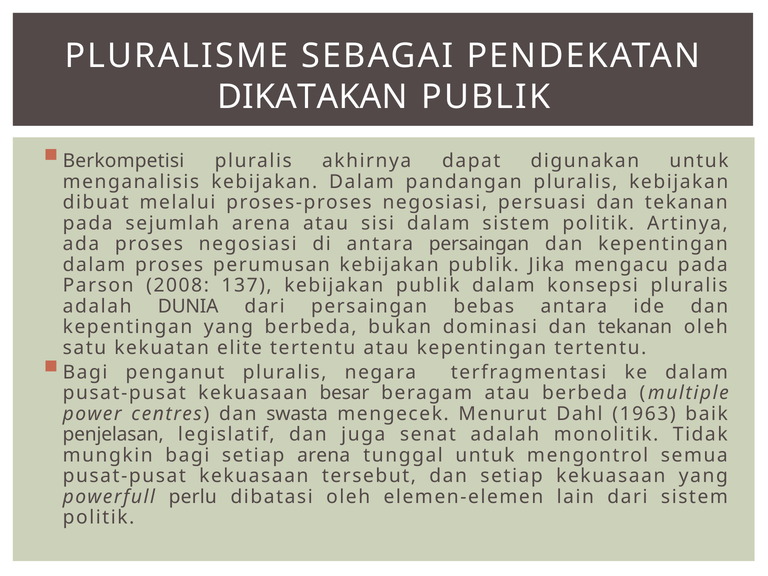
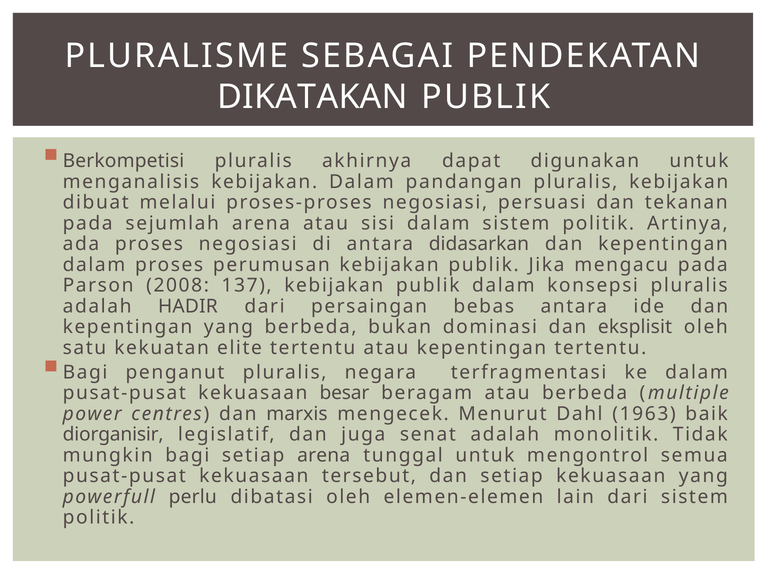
antara persaingan: persaingan -> didasarkan (479, 244)
DUNIA: DUNIA -> HADIR (188, 306)
dominasi dan tekanan: tekanan -> eksplisit (635, 327)
swasta: swasta -> marxis (297, 414)
penjelasan: penjelasan -> diorganisir (113, 435)
